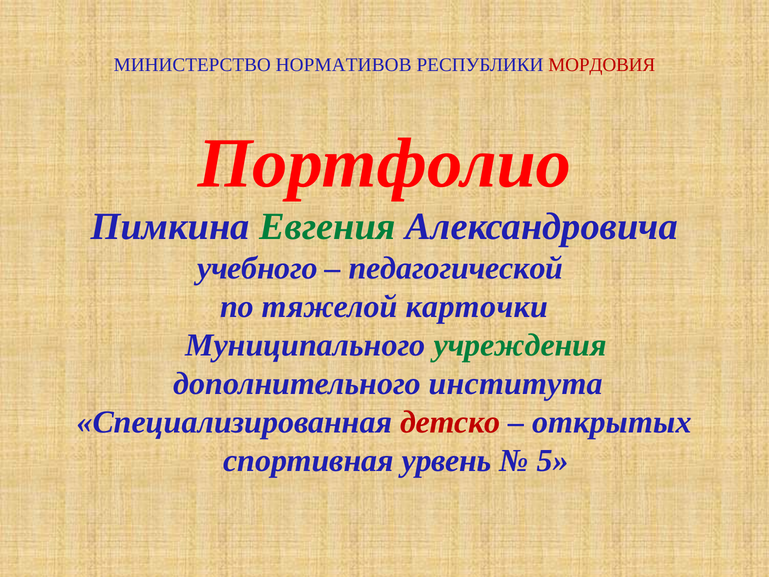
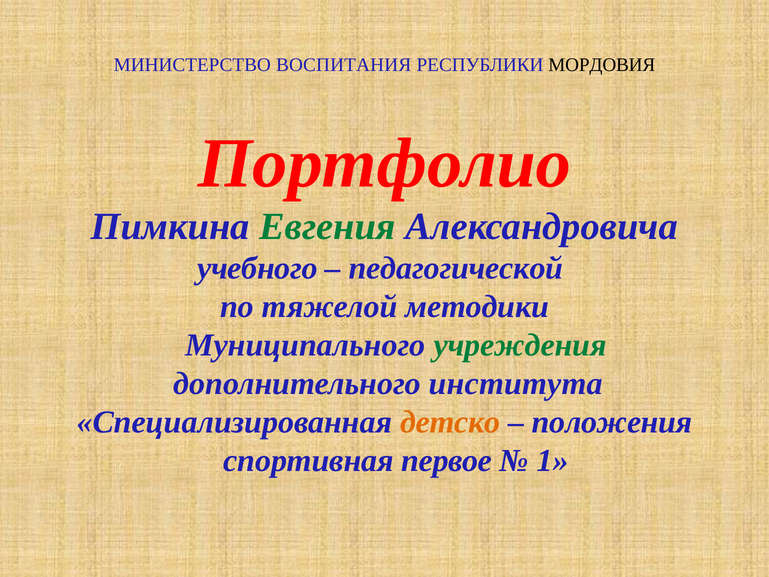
НОРМАТИВОВ: НОРМАТИВОВ -> ВОСПИТАНИЯ (344, 65)
МОРДОВИЯ colour: red -> black (602, 65)
карточки: карточки -> методики (477, 307)
детско colour: red -> orange (450, 422)
открытых: открытых -> положения (612, 422)
урвень: урвень -> первое (447, 460)
5: 5 -> 1 (553, 460)
